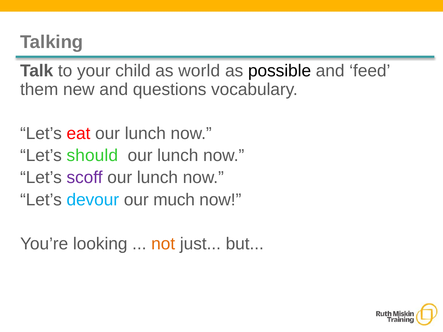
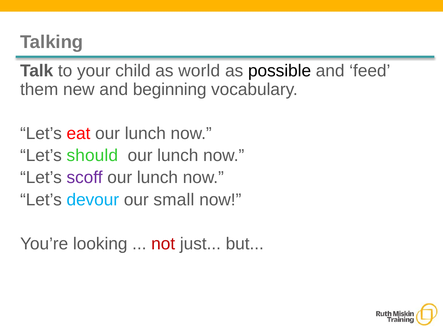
questions: questions -> beginning (170, 90)
much: much -> small (174, 200)
not colour: orange -> red (163, 244)
